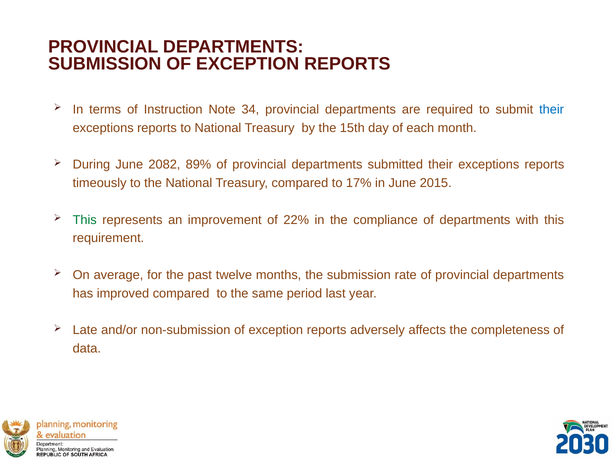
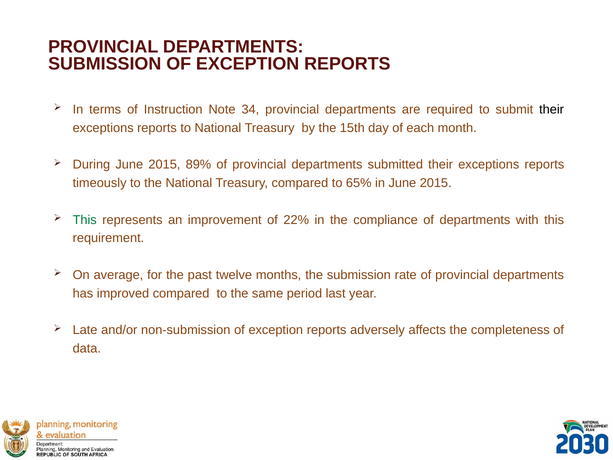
their colour: blue -> black (552, 109)
During June 2082: 2082 -> 2015 (164, 165)
17%: 17% -> 65% (359, 183)
